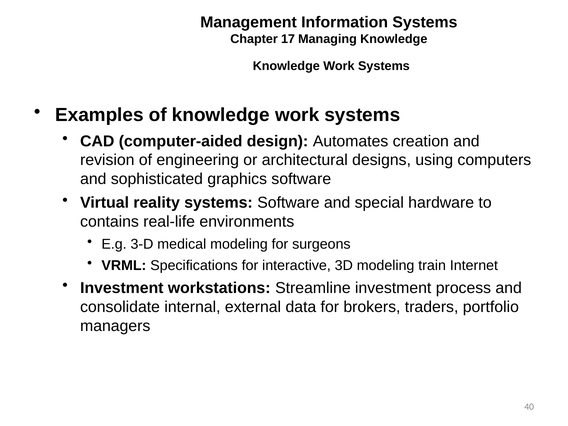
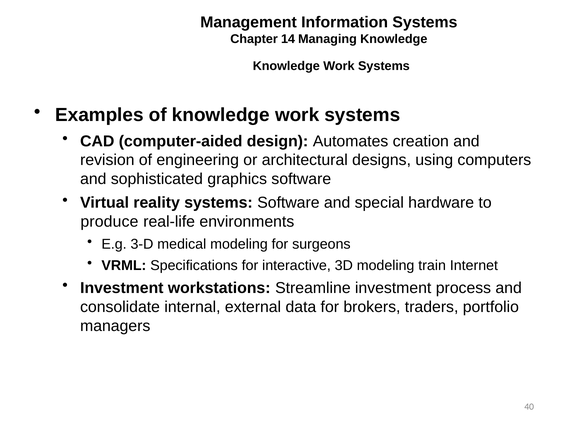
17: 17 -> 14 (288, 39)
contains: contains -> produce (109, 222)
